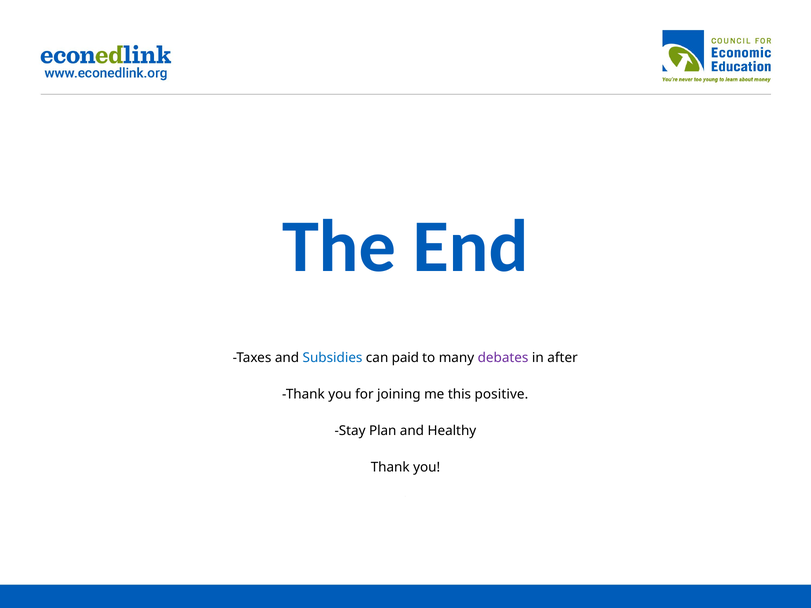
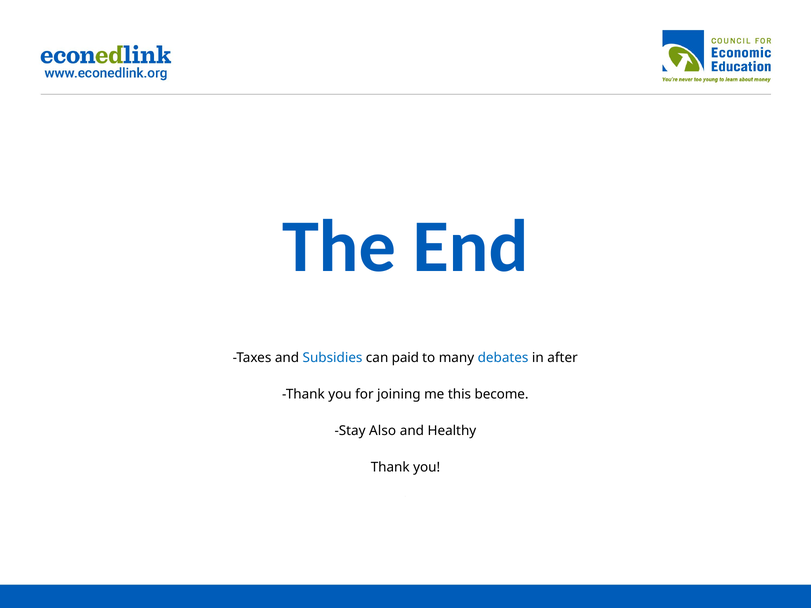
debates colour: purple -> blue (503, 358)
positive: positive -> become (502, 394)
Plan: Plan -> Also (383, 431)
